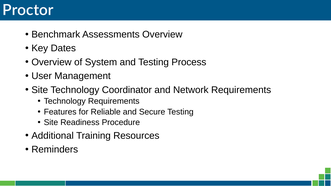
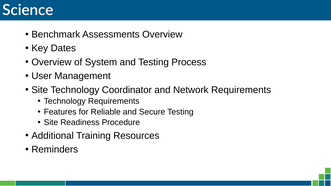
Proctor: Proctor -> Science (28, 10)
